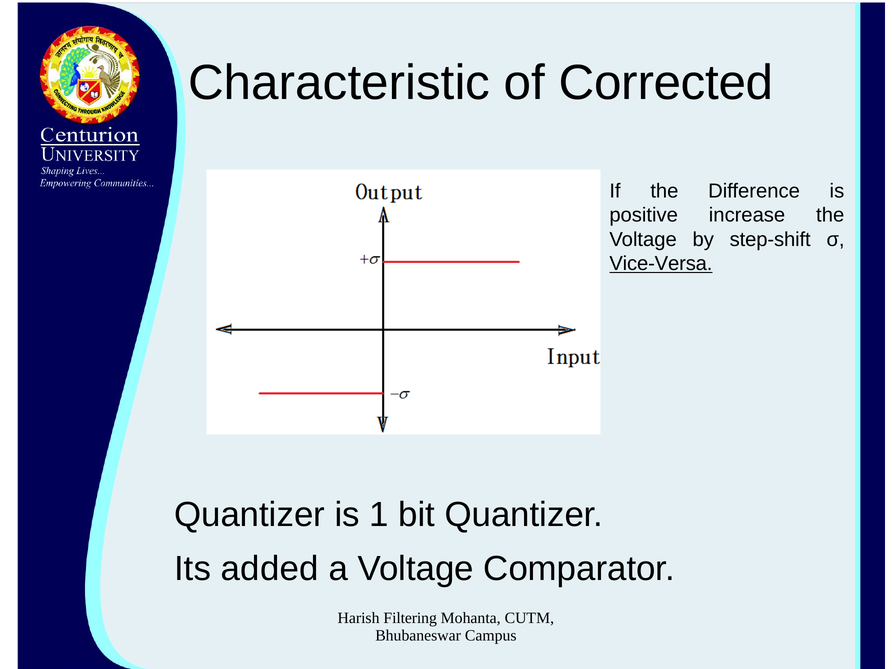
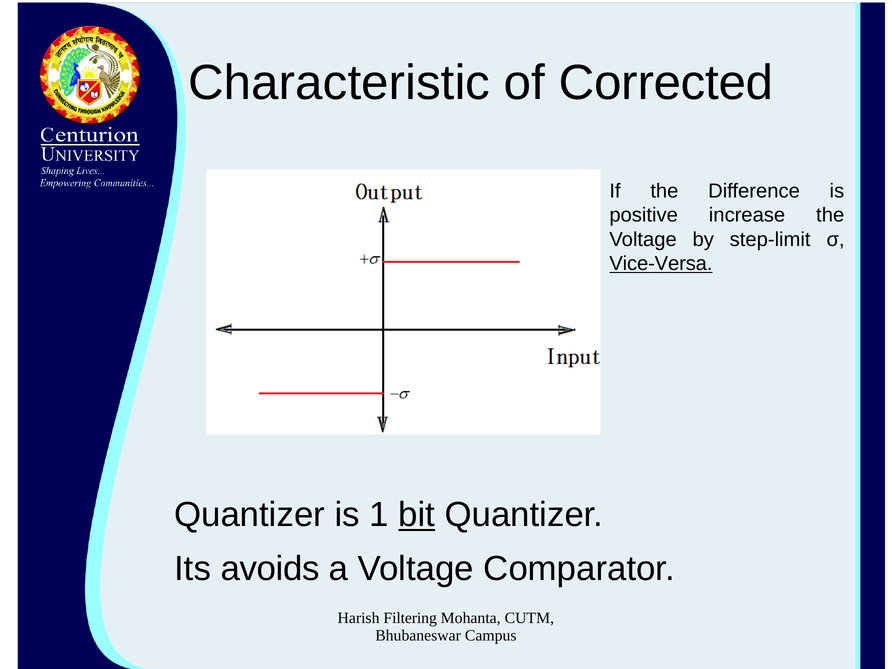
step-shift: step-shift -> step-limit (770, 239)
bit underline: none -> present (417, 515)
added: added -> avoids (270, 569)
